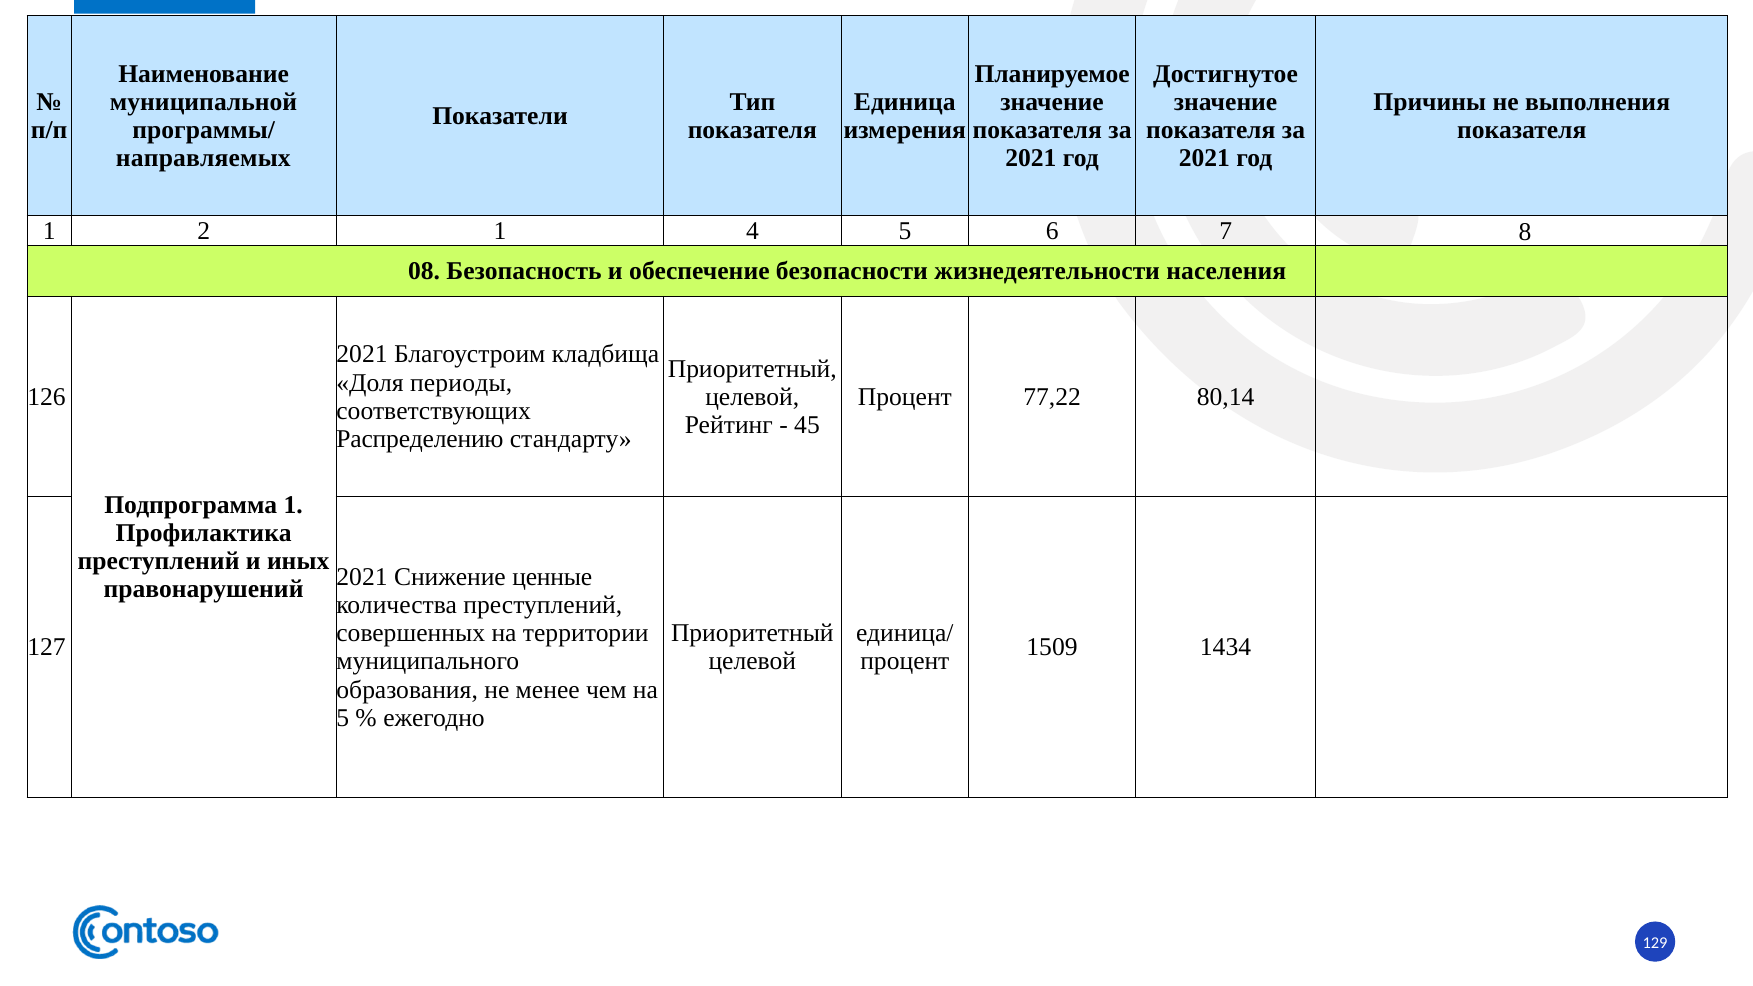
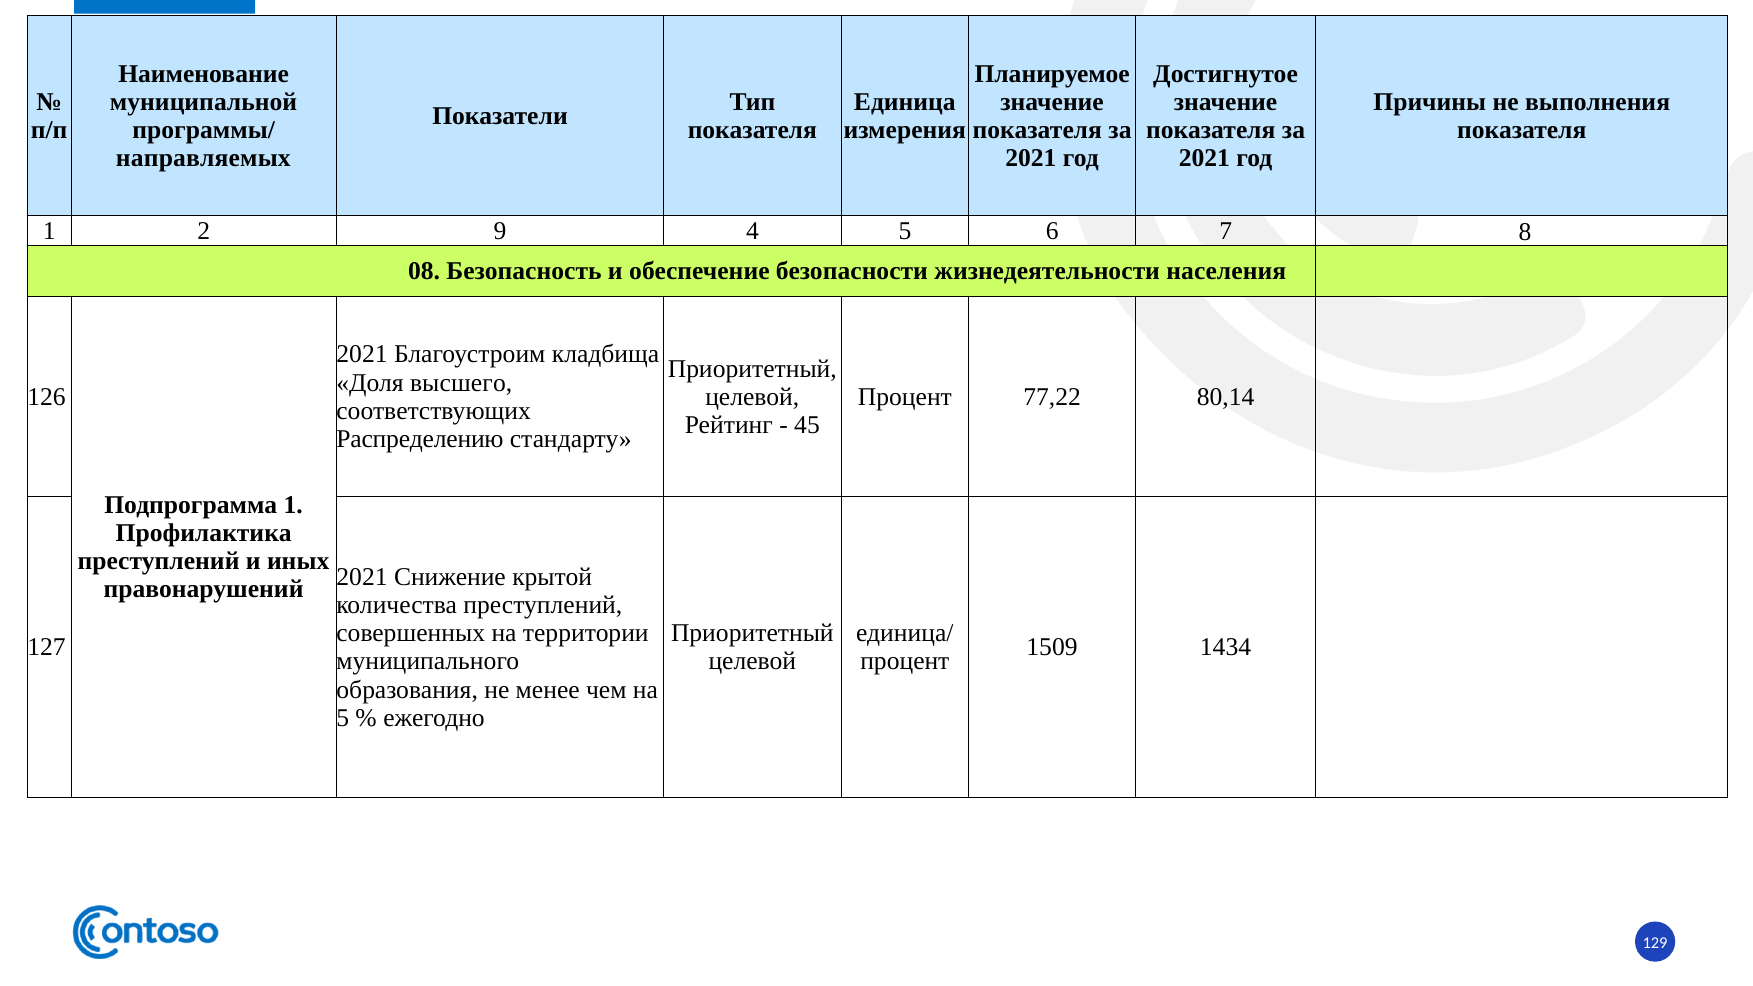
2 1: 1 -> 9 (500, 231)
периоды: периоды -> высшего (461, 383)
ценные: ценные -> крытой (552, 577)
